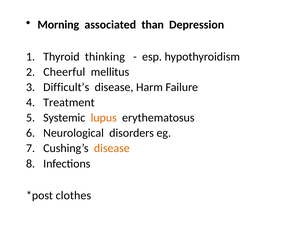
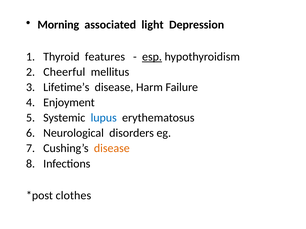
than: than -> light (153, 25)
thinking: thinking -> features (105, 57)
esp underline: none -> present (152, 57)
Difficult’s: Difficult’s -> Lifetime’s (66, 87)
Treatment: Treatment -> Enjoyment (69, 103)
lupus colour: orange -> blue (104, 118)
